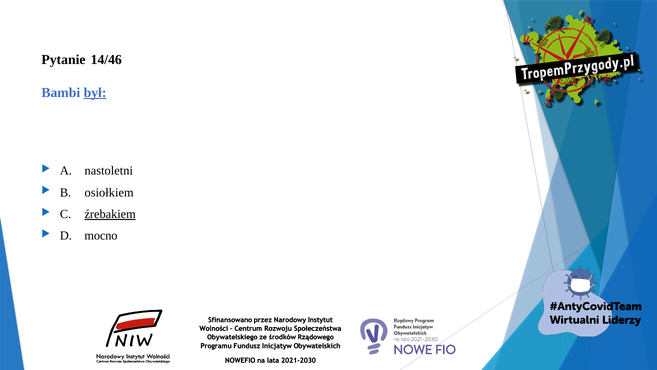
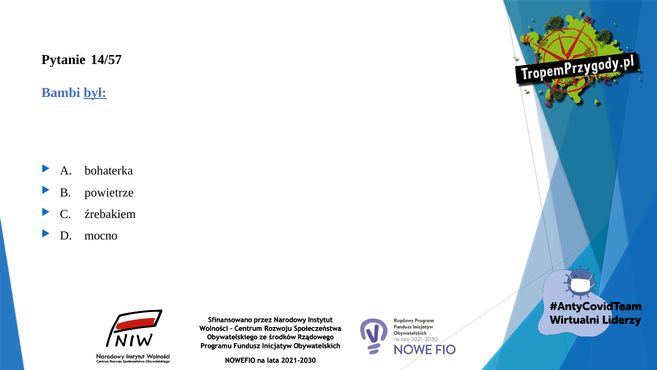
14/46: 14/46 -> 14/57 (106, 60)
nastoletni: nastoletni -> bohaterka (109, 171)
osiołkiem: osiołkiem -> powietrze (109, 192)
źrebakiem underline: present -> none (110, 214)
